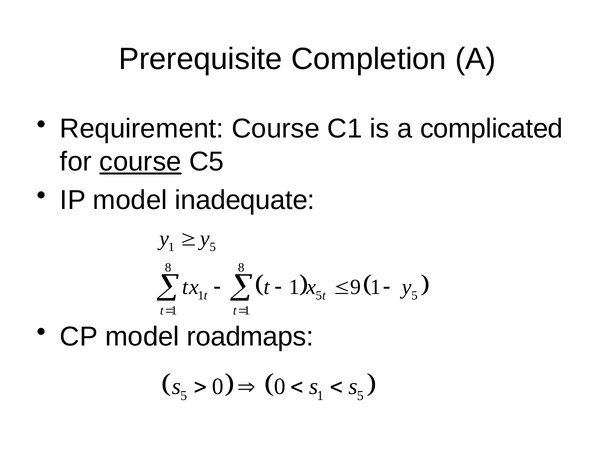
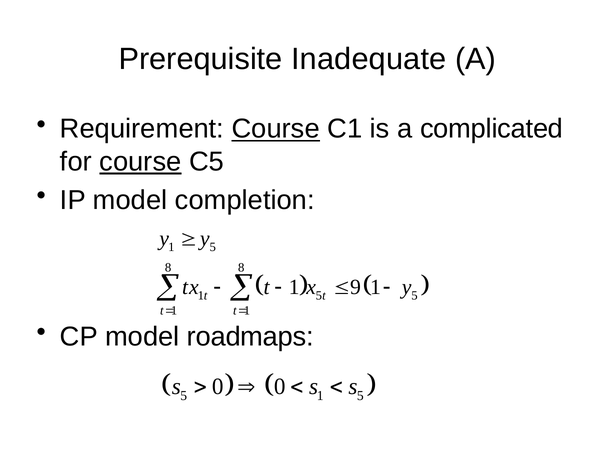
Completion: Completion -> Inadequate (369, 59)
Course underline: none -> present (276, 129)
inadequate: inadequate -> completion (245, 200)
